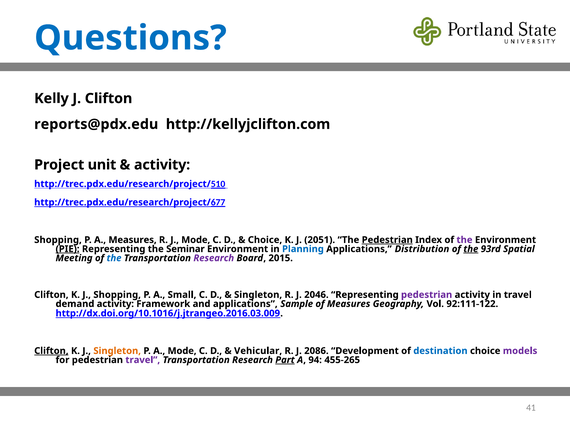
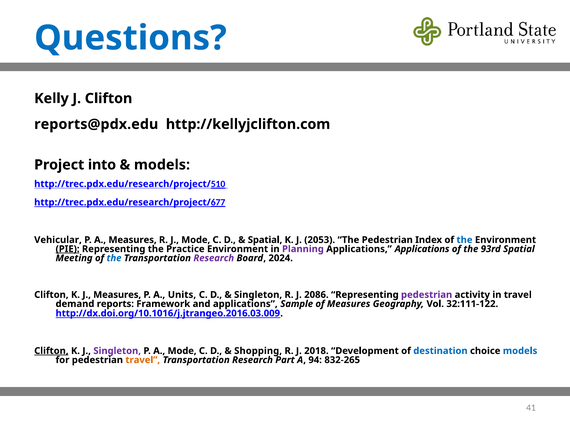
unit: unit -> into (102, 165)
activity: activity -> models (162, 165)
Shopping: Shopping -> Vehicular (58, 240)
Choice: Choice -> Spatial (265, 240)
2051: 2051 -> 2053 (320, 240)
Pedestrian underline: present -> none (387, 240)
the colour: purple -> blue (465, 240)
Seminar: Seminar -> Practice (185, 249)
Planning colour: blue -> purple (303, 249)
Applications Distribution: Distribution -> Applications (422, 249)
the underline: present -> none (471, 249)
2015: 2015 -> 2024 (281, 258)
J Shopping: Shopping -> Measures (117, 295)
Small: Small -> Units (182, 295)
2046: 2046 -> 2086 (316, 295)
demand activity: activity -> reports (115, 304)
92:111-122: 92:111-122 -> 32:111-122 (472, 304)
Singleton colour: orange -> purple (117, 351)
Vehicular: Vehicular -> Shopping (258, 351)
2086: 2086 -> 2018 (316, 351)
models colour: purple -> blue (520, 351)
travel colour: purple -> orange (143, 360)
Part underline: present -> none (285, 360)
455-265: 455-265 -> 832-265 (342, 360)
